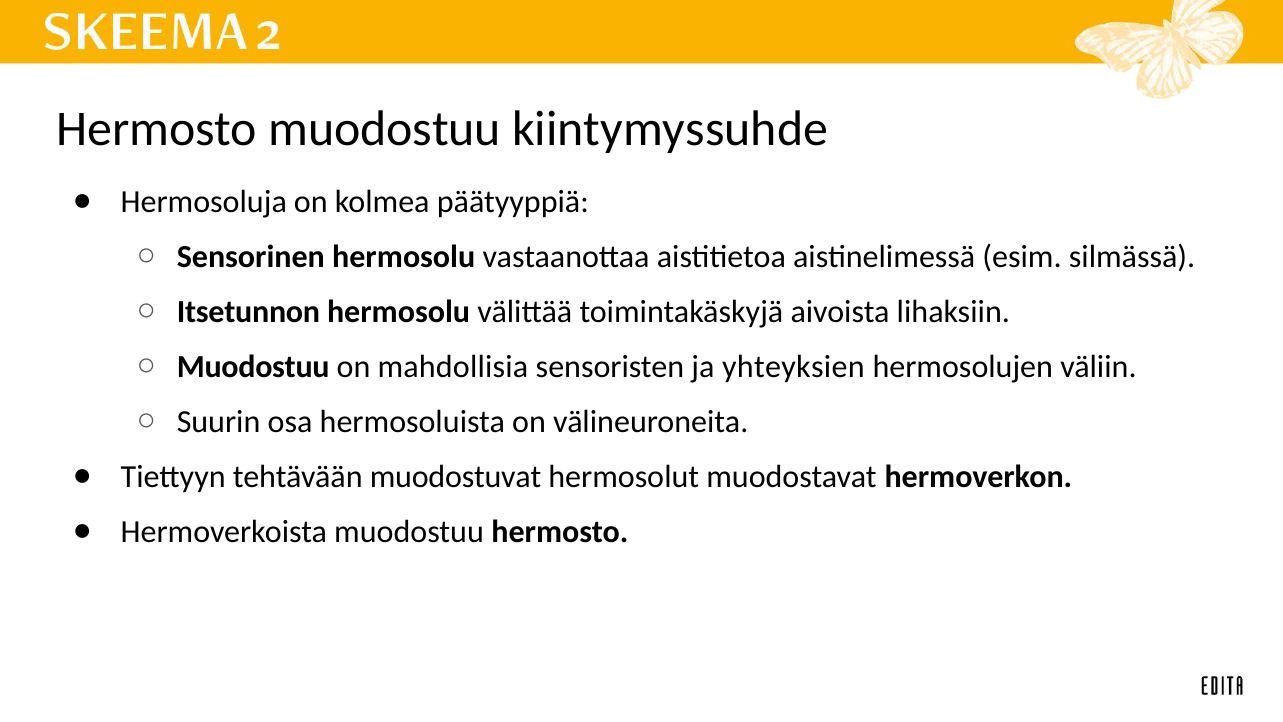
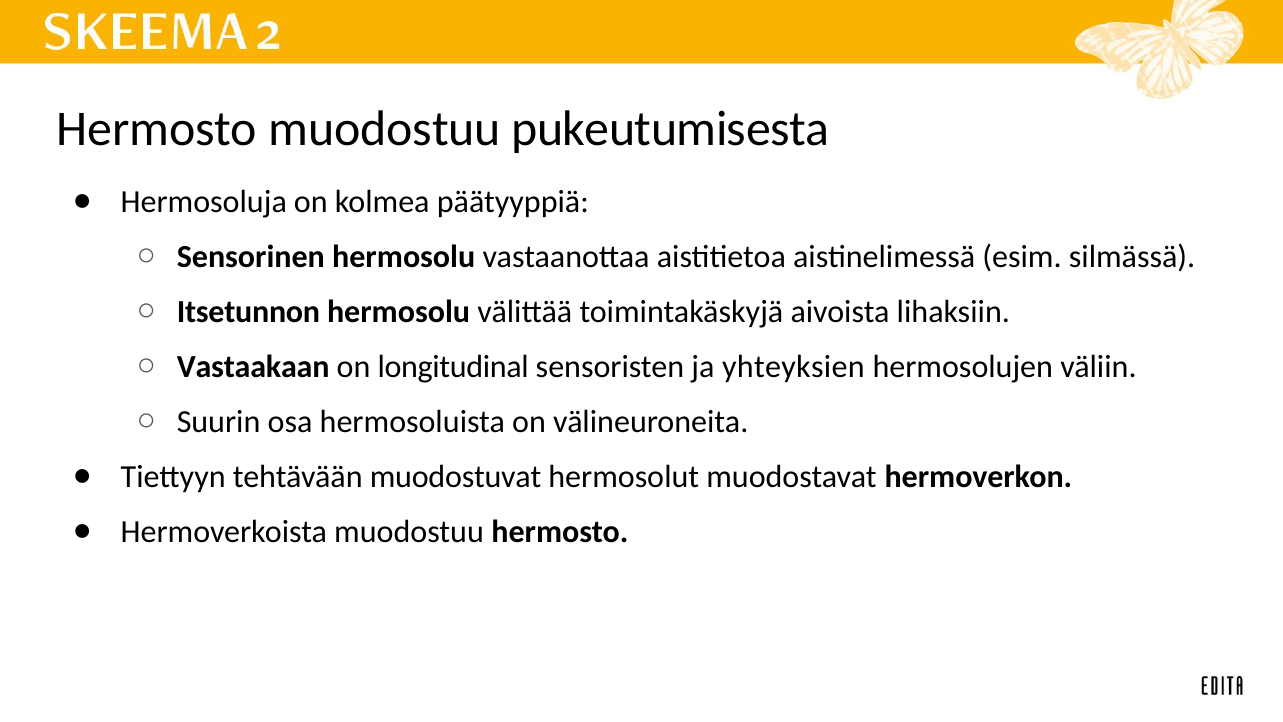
kiintymyssuhde: kiintymyssuhde -> pukeutumisesta (670, 129)
Muodostuu: Muodostuu -> Vastaakaan (253, 367)
mahdollisia: mahdollisia -> longitudinal (453, 367)
